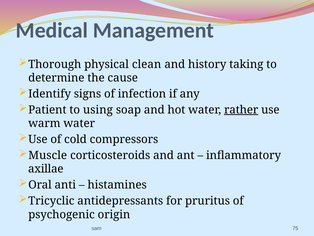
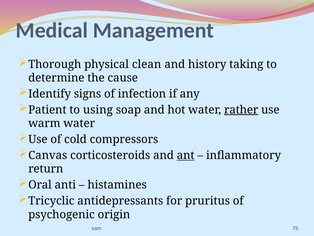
Muscle: Muscle -> Canvas (48, 155)
ant underline: none -> present (186, 155)
axillae: axillae -> return (46, 169)
